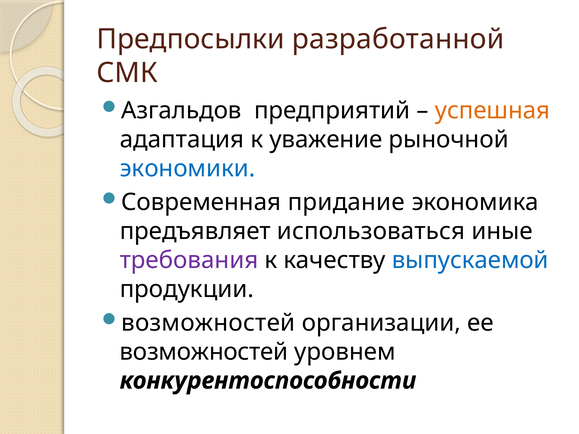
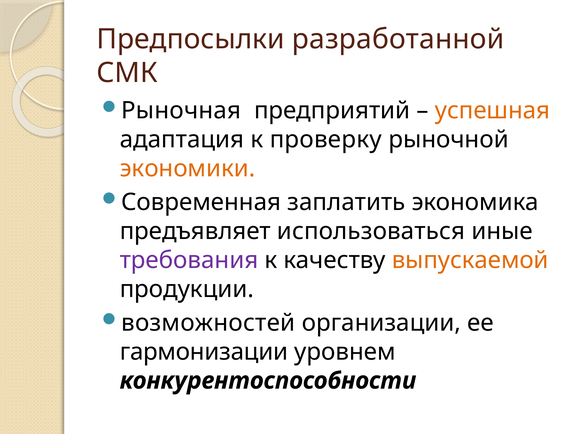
Азгальдов: Азгальдов -> Рыночная (181, 111)
уважение: уважение -> проверку (326, 140)
экономики colour: blue -> orange (187, 169)
придание: придание -> заплатить (346, 202)
выпускаемой colour: blue -> orange (470, 260)
возможностей: возможностей -> гармонизации (204, 352)
